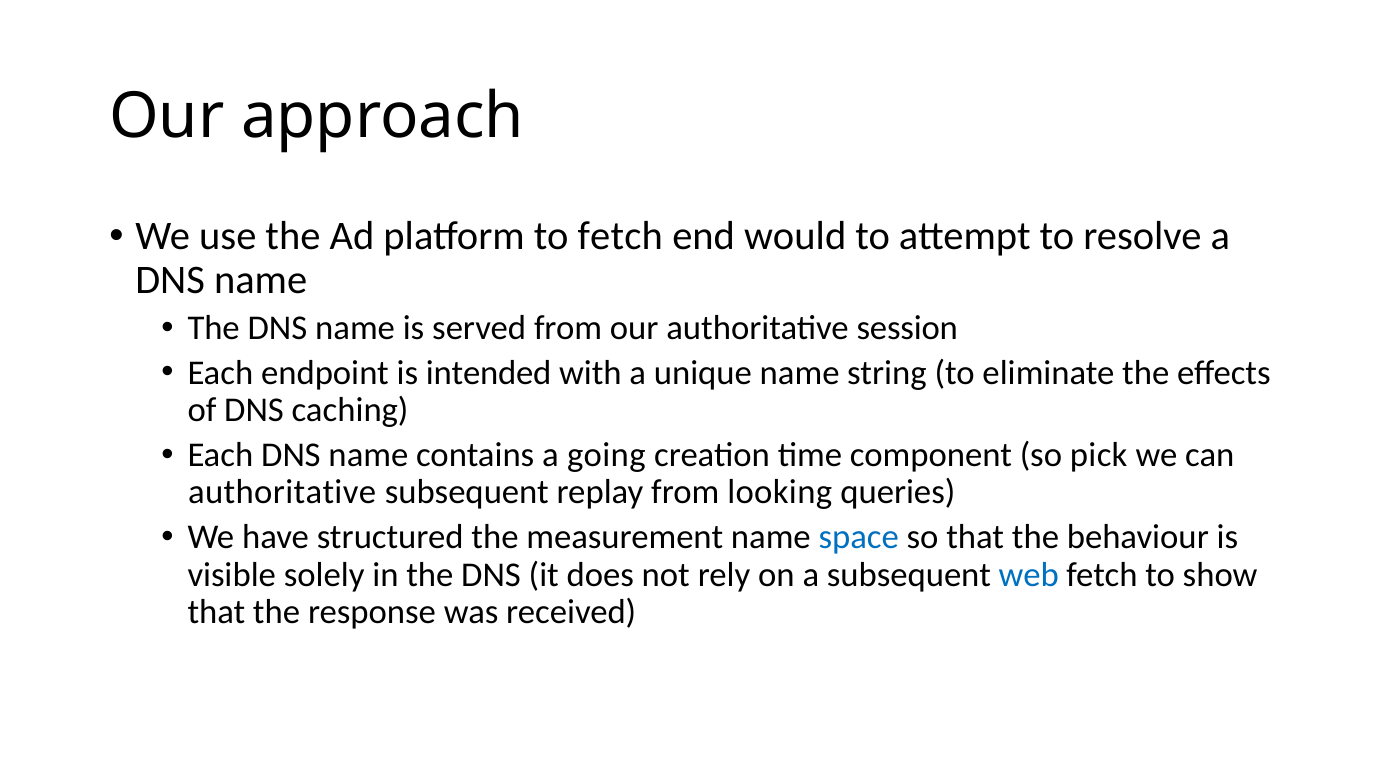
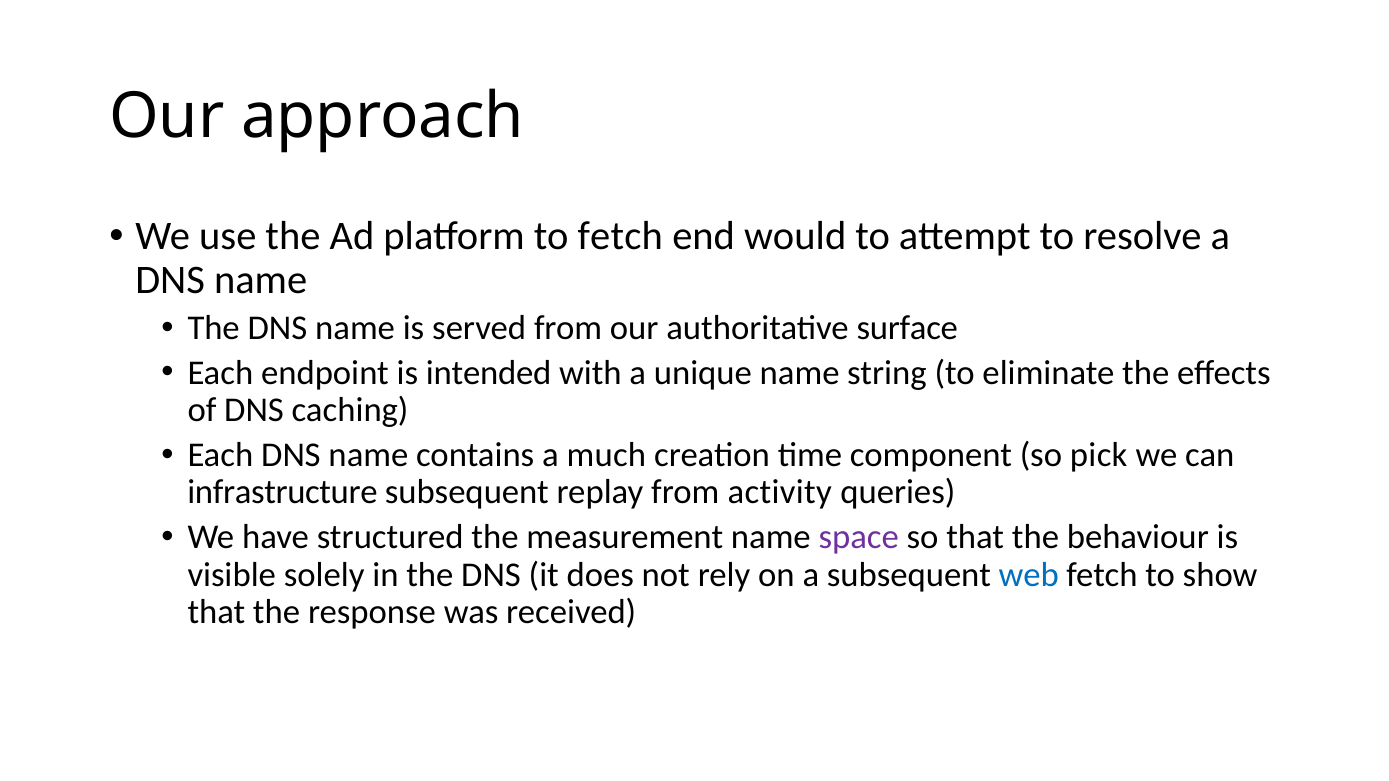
session: session -> surface (907, 328)
going: going -> much (606, 455)
authoritative: authoritative -> infrastructure (282, 493)
looking: looking -> activity (780, 493)
space colour: blue -> purple (859, 537)
